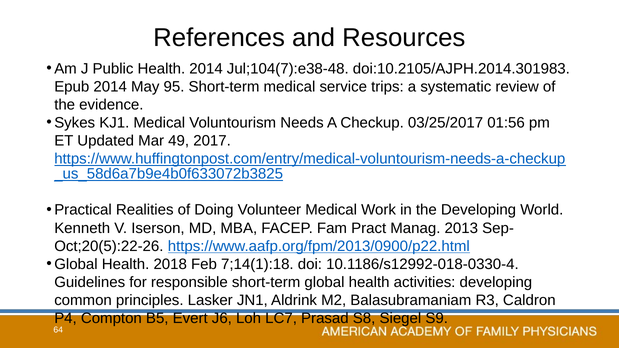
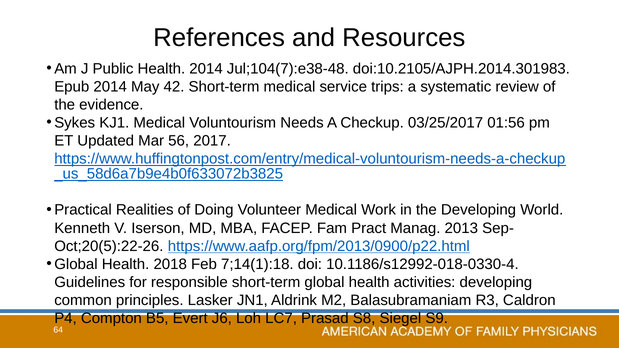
95: 95 -> 42 (174, 87)
49: 49 -> 56 (179, 141)
